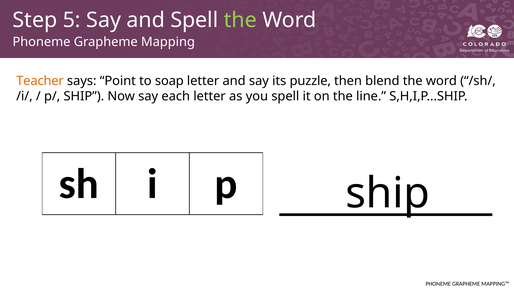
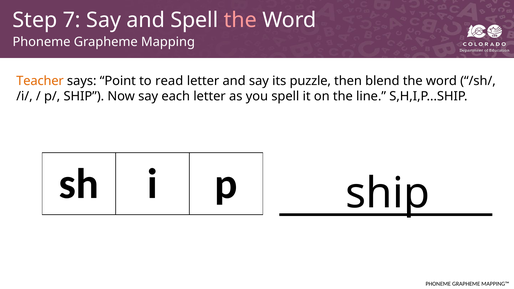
5: 5 -> 7 (72, 20)
the colour: light green -> pink (240, 20)
soap: soap -> read (169, 81)
